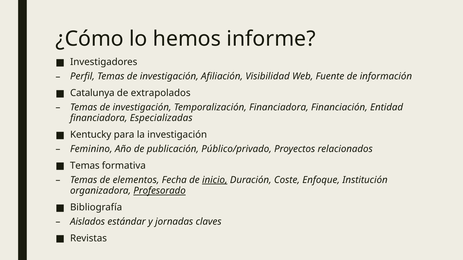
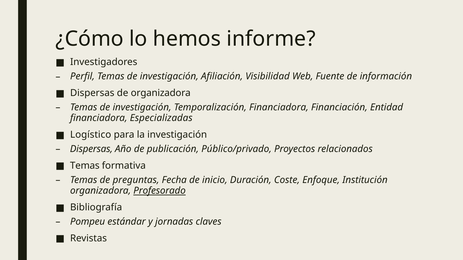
Catalunya: Catalunya -> Dispersas (92, 93)
de extrapolados: extrapolados -> organizadora (161, 93)
Kentucky: Kentucky -> Logístico (91, 135)
Feminino: Feminino -> Dispersas (91, 149)
elementos: elementos -> preguntas (136, 180)
inicio underline: present -> none (215, 180)
Aislados: Aislados -> Pompeu (88, 222)
